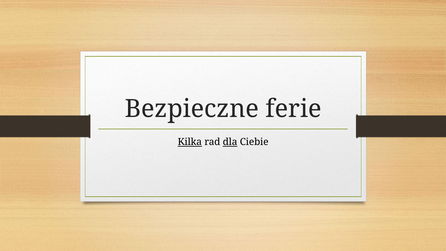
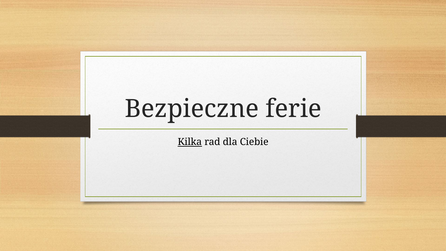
dla underline: present -> none (230, 142)
